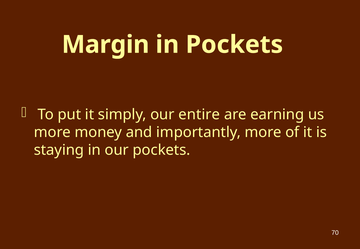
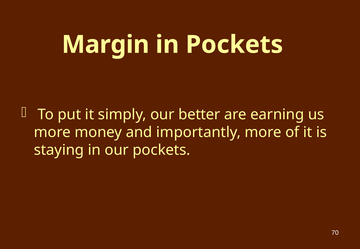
entire: entire -> better (199, 115)
